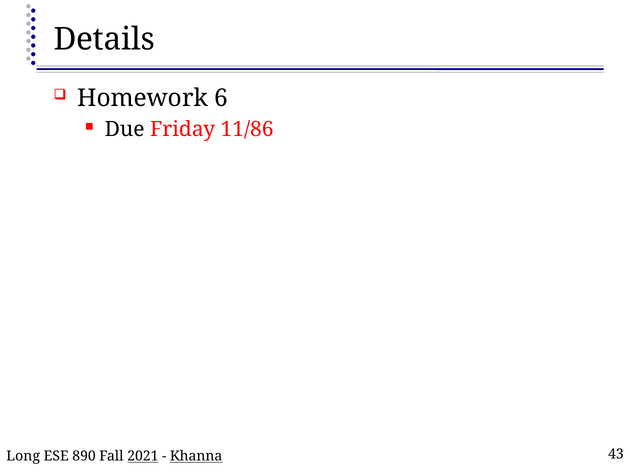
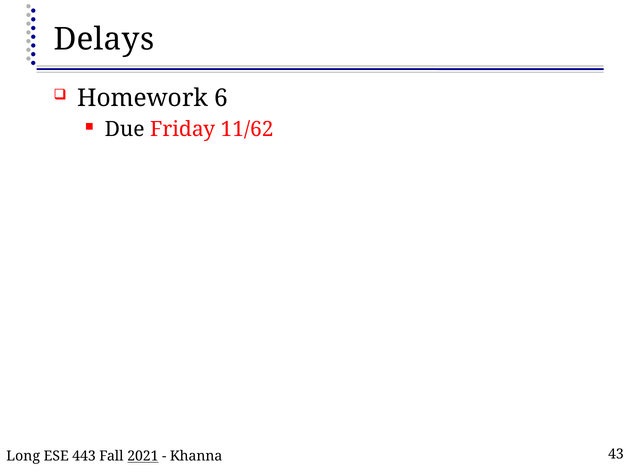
Details: Details -> Delays (104, 40)
11/86: 11/86 -> 11/62 (247, 130)
890: 890 -> 443 (84, 457)
Khanna underline: present -> none (196, 457)
